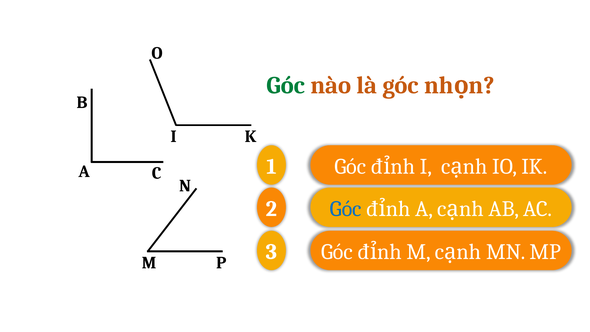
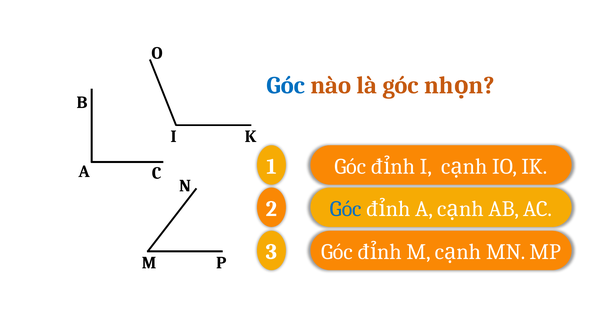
Góc colour: green -> blue (286, 85)
